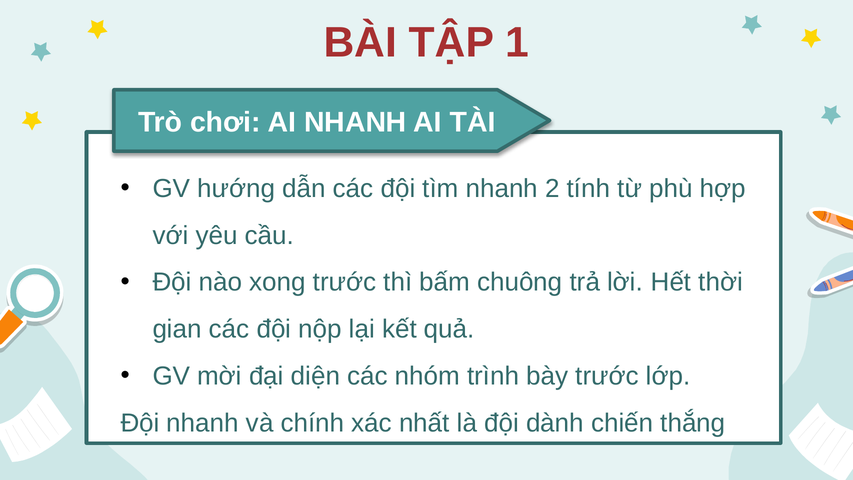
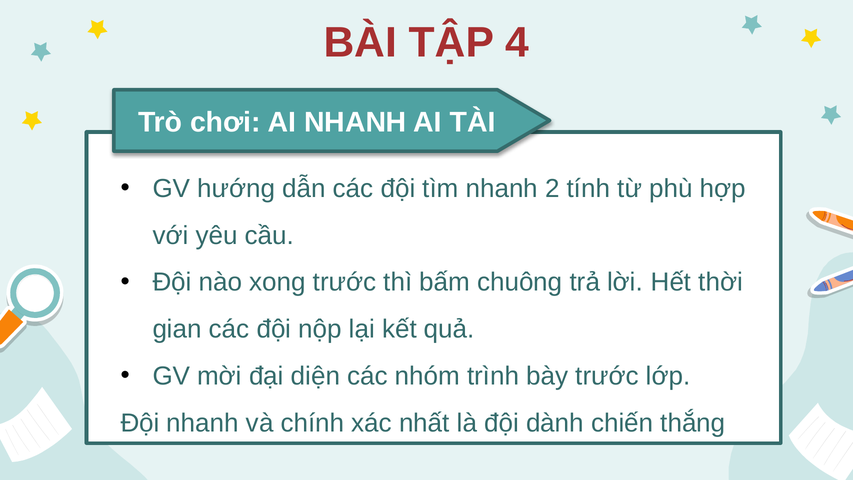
1: 1 -> 4 (517, 43)
